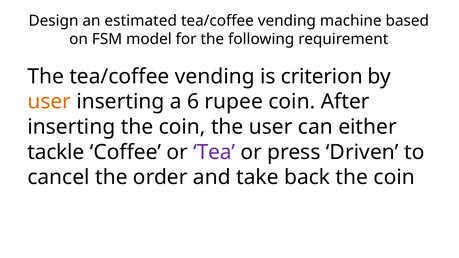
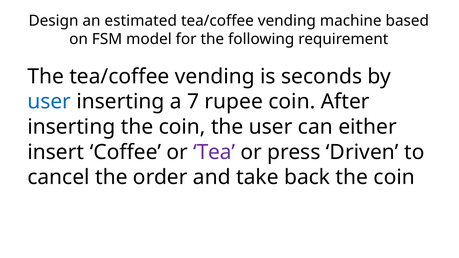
criterion: criterion -> seconds (322, 77)
user colour: orange -> blue (49, 102)
6: 6 -> 7 (193, 102)
tackle: tackle -> insert (56, 152)
